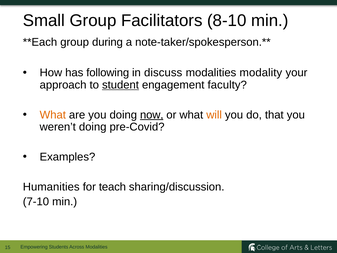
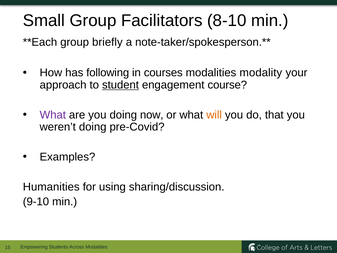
during: during -> briefly (107, 42)
discuss: discuss -> courses (163, 73)
faculty: faculty -> course (227, 85)
What colour: orange -> purple (53, 115)
now underline: present -> none (152, 115)
teach: teach -> using (112, 187)
7-10: 7-10 -> 9-10 (36, 202)
